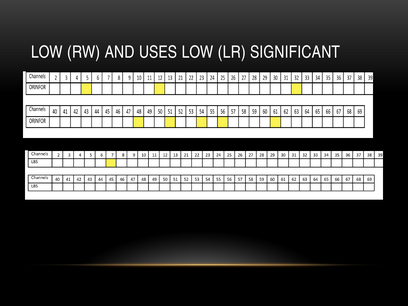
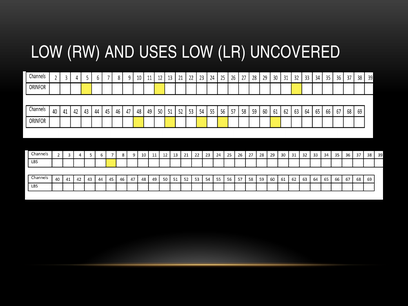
SIGNIFICANT: SIGNIFICANT -> UNCOVERED (295, 52)
